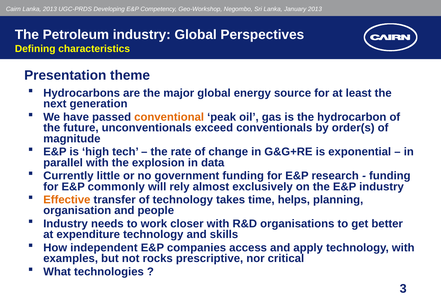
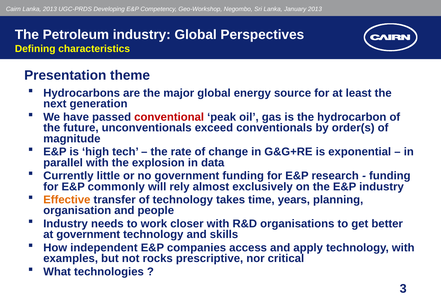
conventional colour: orange -> red (169, 117)
helps: helps -> years (294, 200)
at expenditure: expenditure -> government (88, 235)
